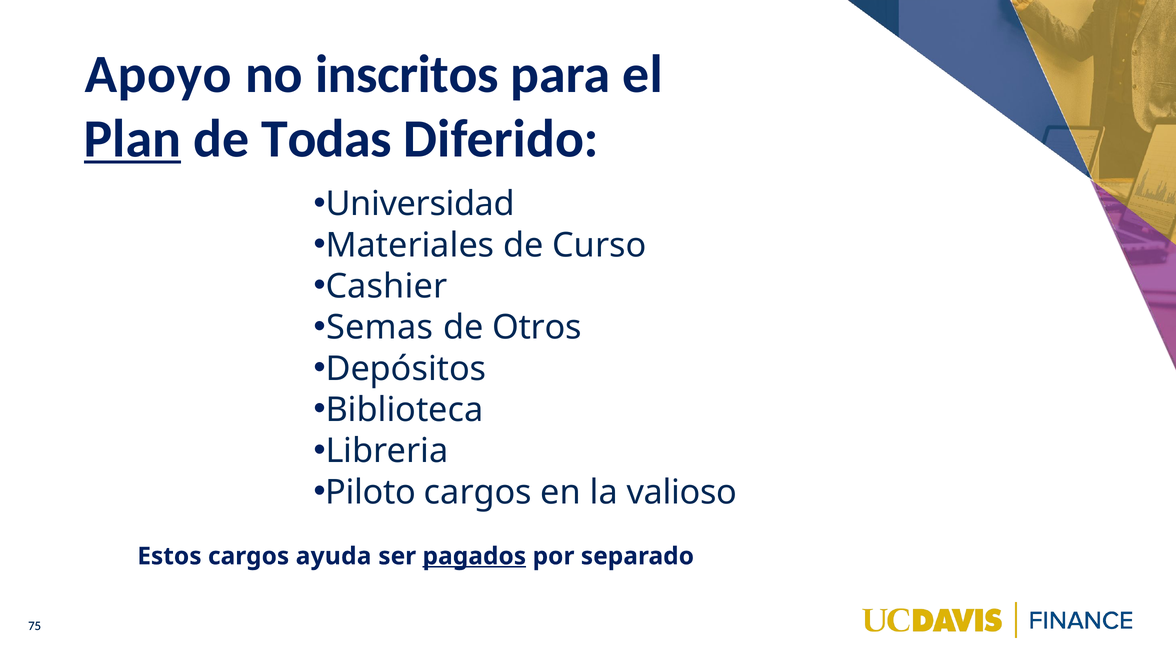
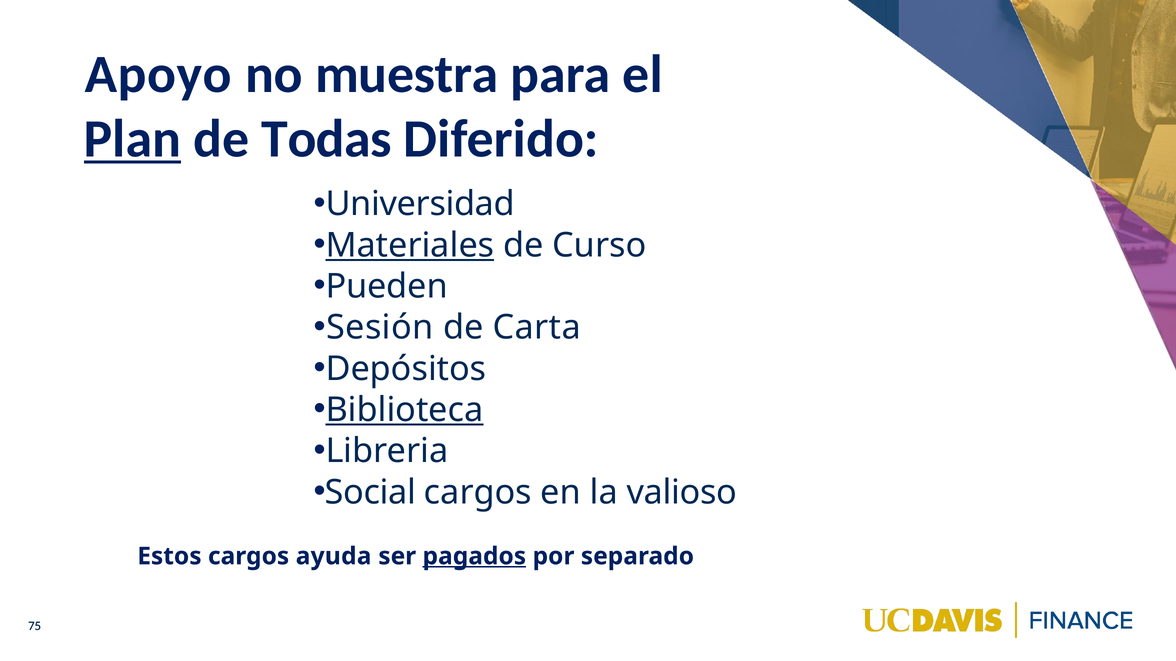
inscritos: inscritos -> muestra (407, 74)
Materiales underline: none -> present (410, 245)
Cashier: Cashier -> Pueden (387, 287)
Semas: Semas -> Sesión (380, 328)
Otros: Otros -> Carta (537, 328)
Biblioteca underline: none -> present (404, 410)
Piloto: Piloto -> Social (371, 493)
